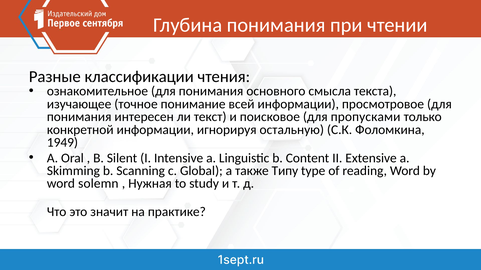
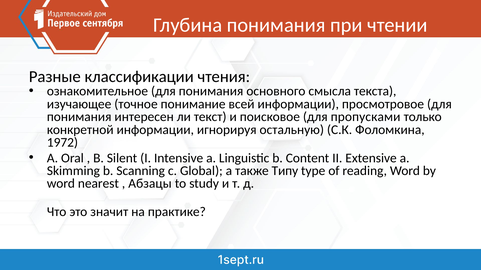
1949: 1949 -> 1972 (62, 143)
solemn: solemn -> nearest (98, 184)
Нужная: Нужная -> Абзацы (150, 184)
